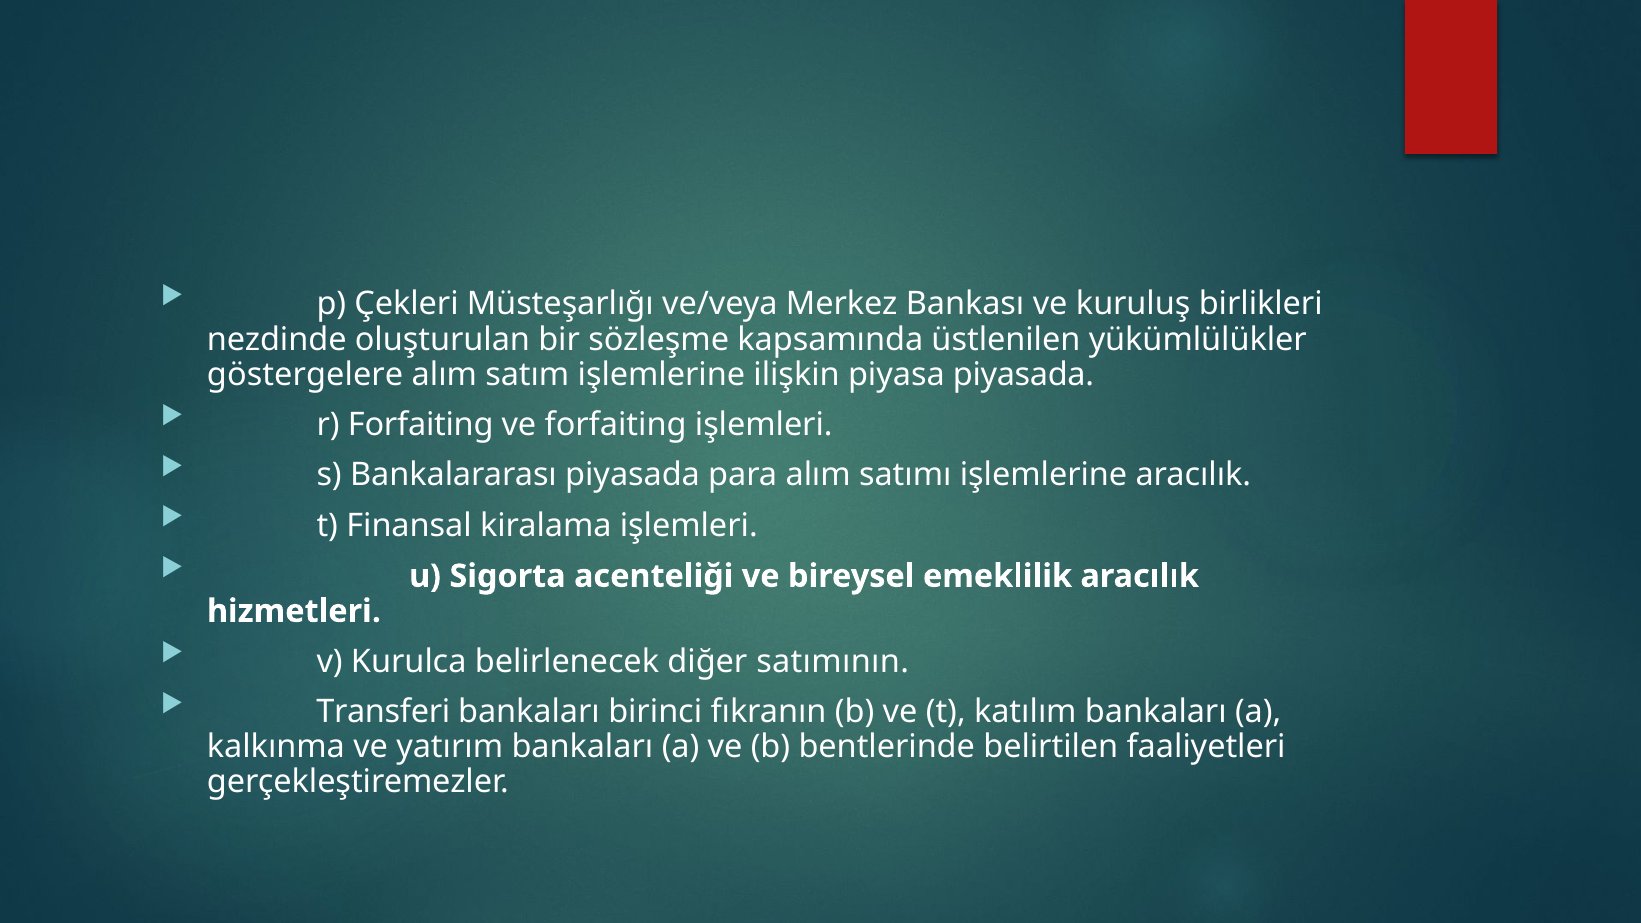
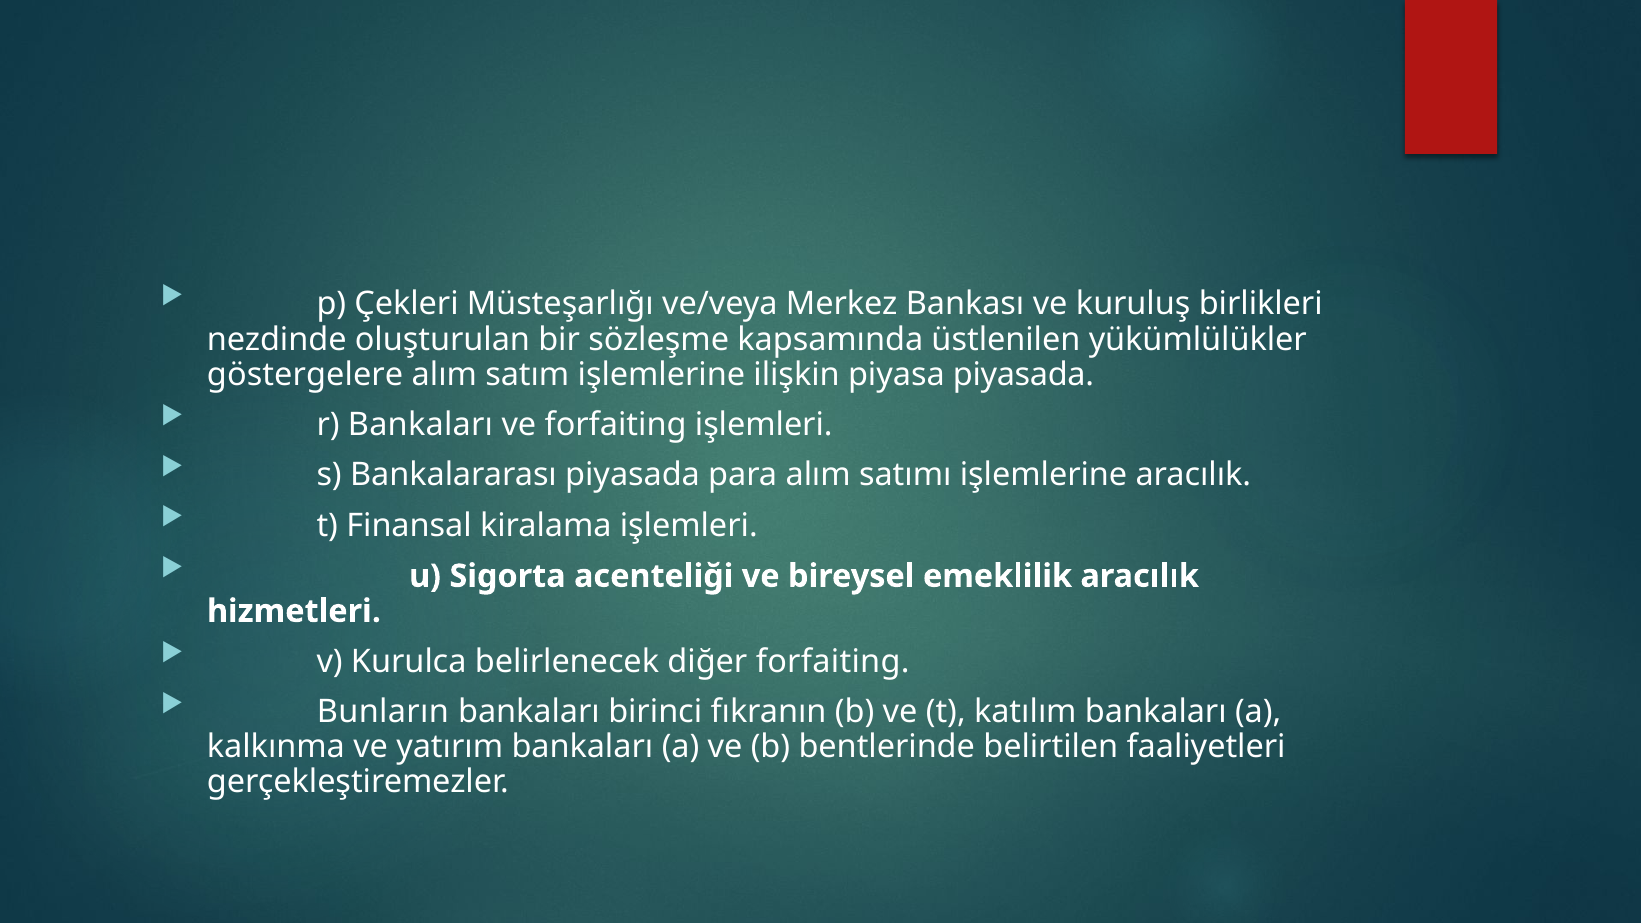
r Forfaiting: Forfaiting -> Bankaları (421, 425)
diğer satımının: satımının -> forfaiting (833, 662)
Transferi: Transferi -> Bunların (383, 712)
